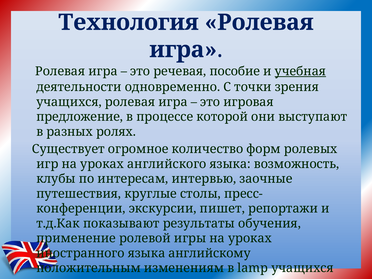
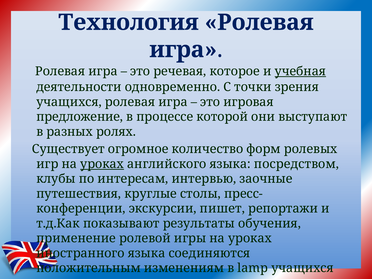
пособие: пособие -> которое (235, 71)
уроках underline: none -> present (102, 164)
возможность: возможность -> посредством (296, 164)
английскому: английскому -> соединяются (209, 253)
